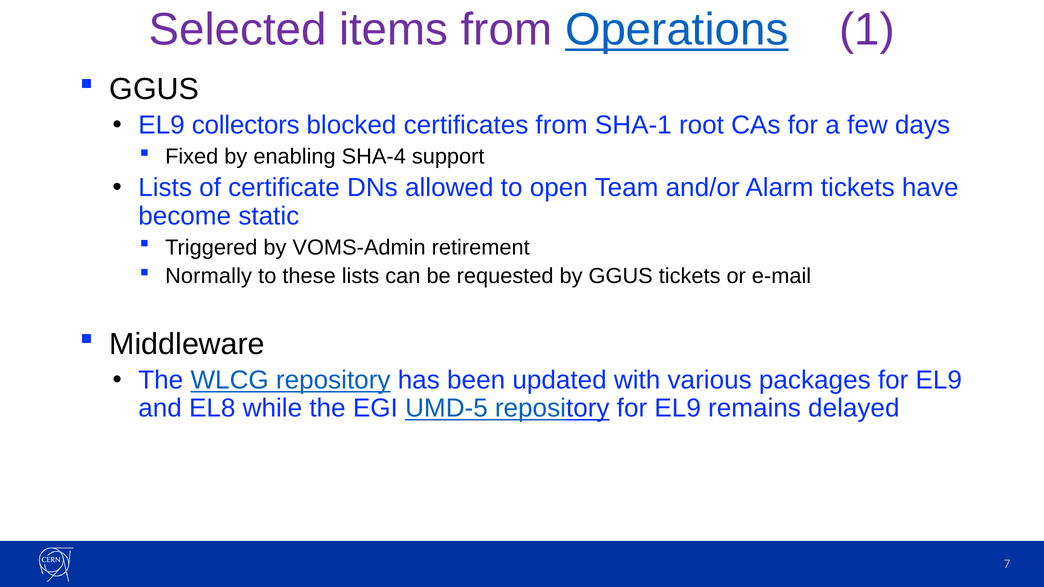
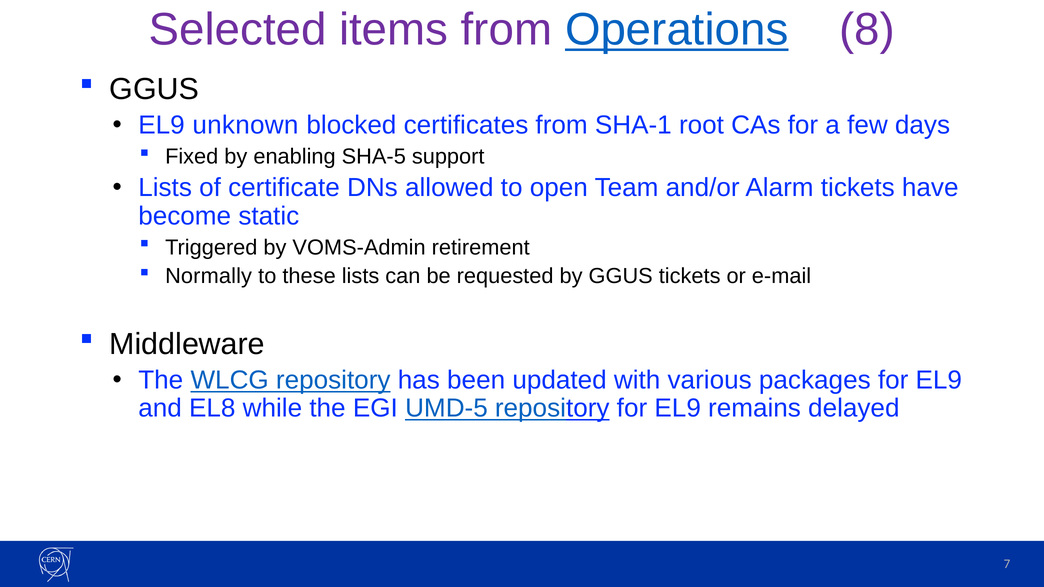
1: 1 -> 8 (867, 30)
collectors: collectors -> unknown (245, 125)
SHA-4: SHA-4 -> SHA-5 (374, 157)
